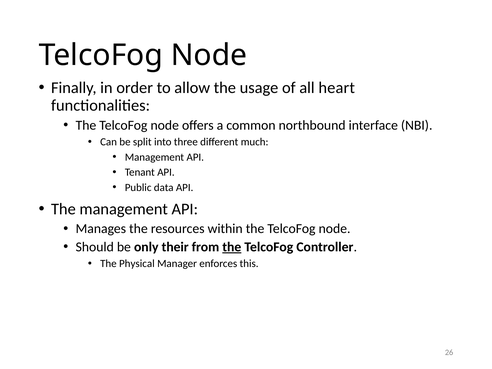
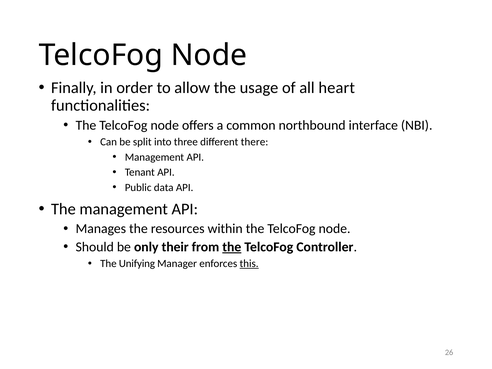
much: much -> there (255, 142)
Physical: Physical -> Unifying (137, 264)
this underline: none -> present (249, 264)
